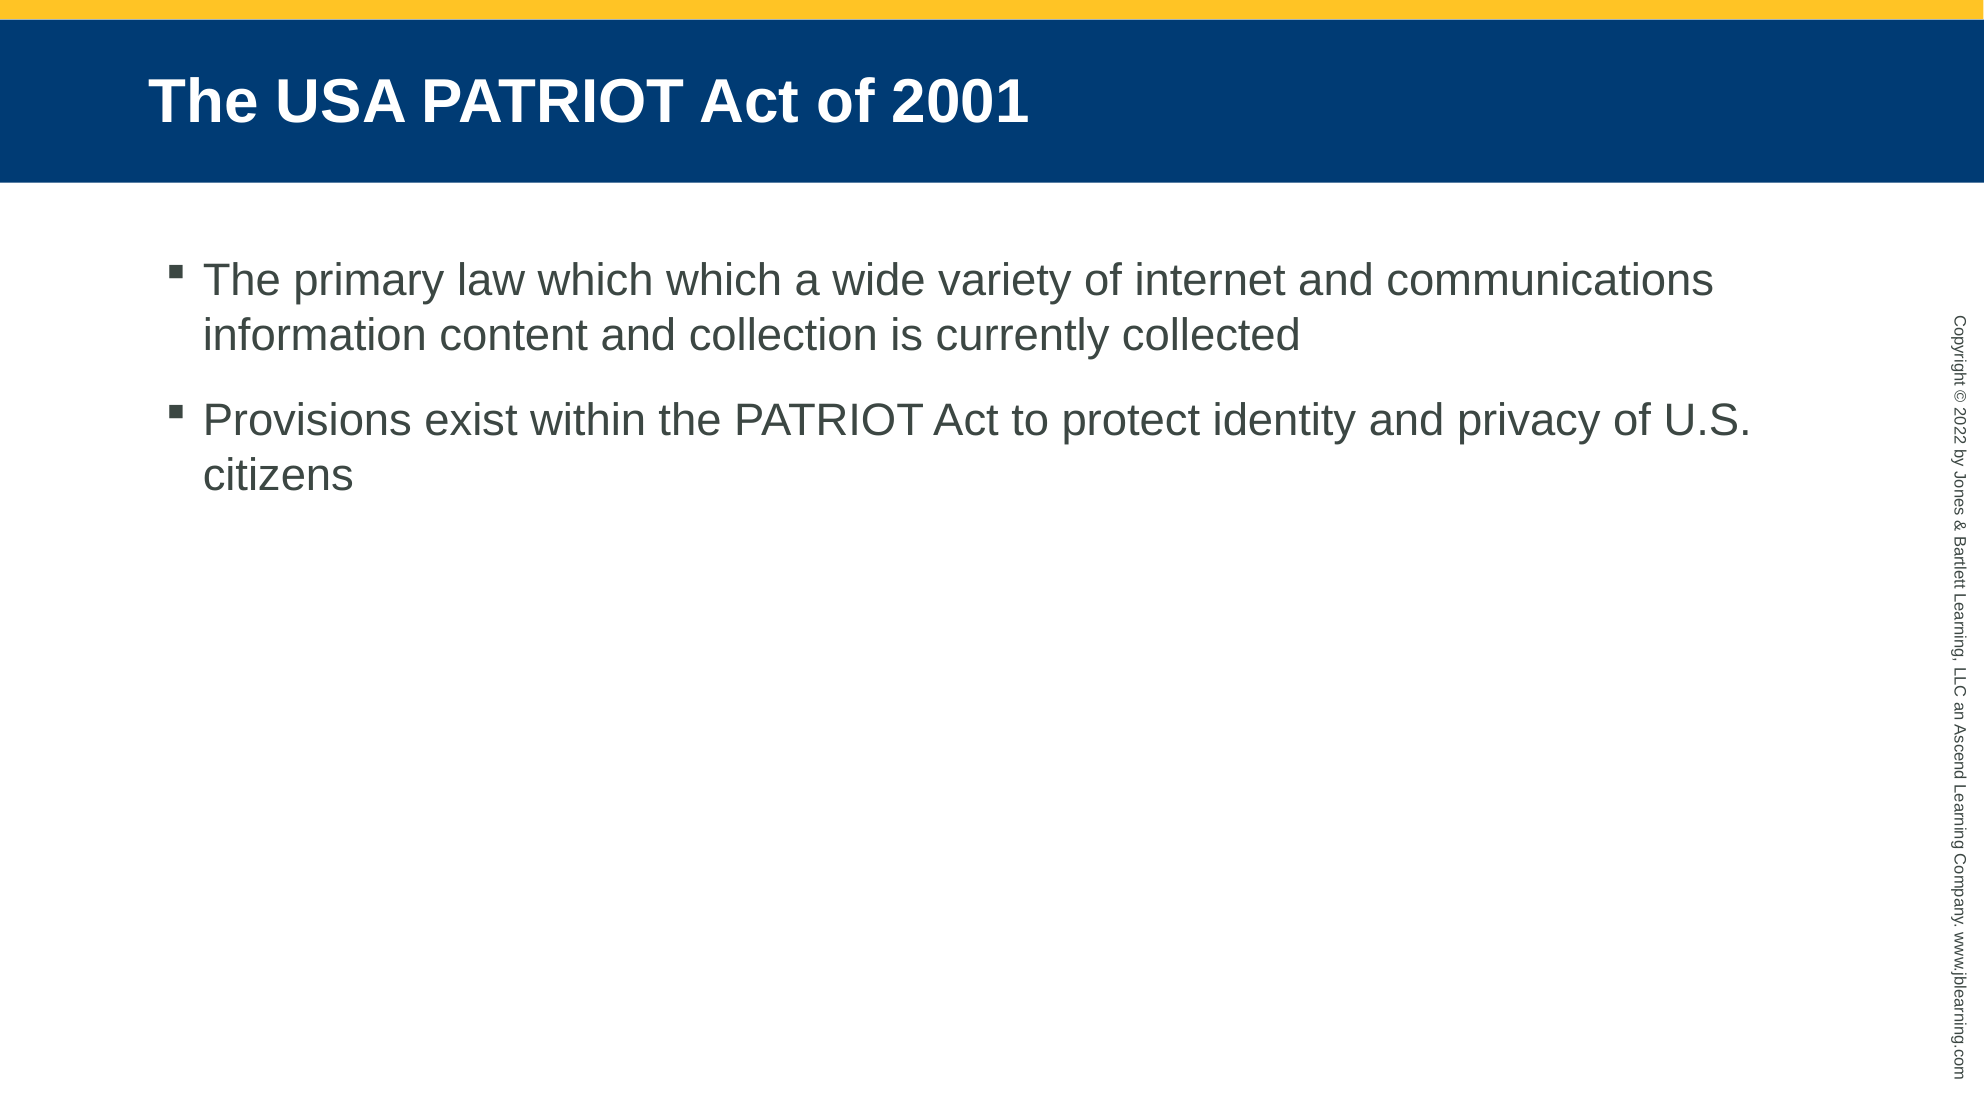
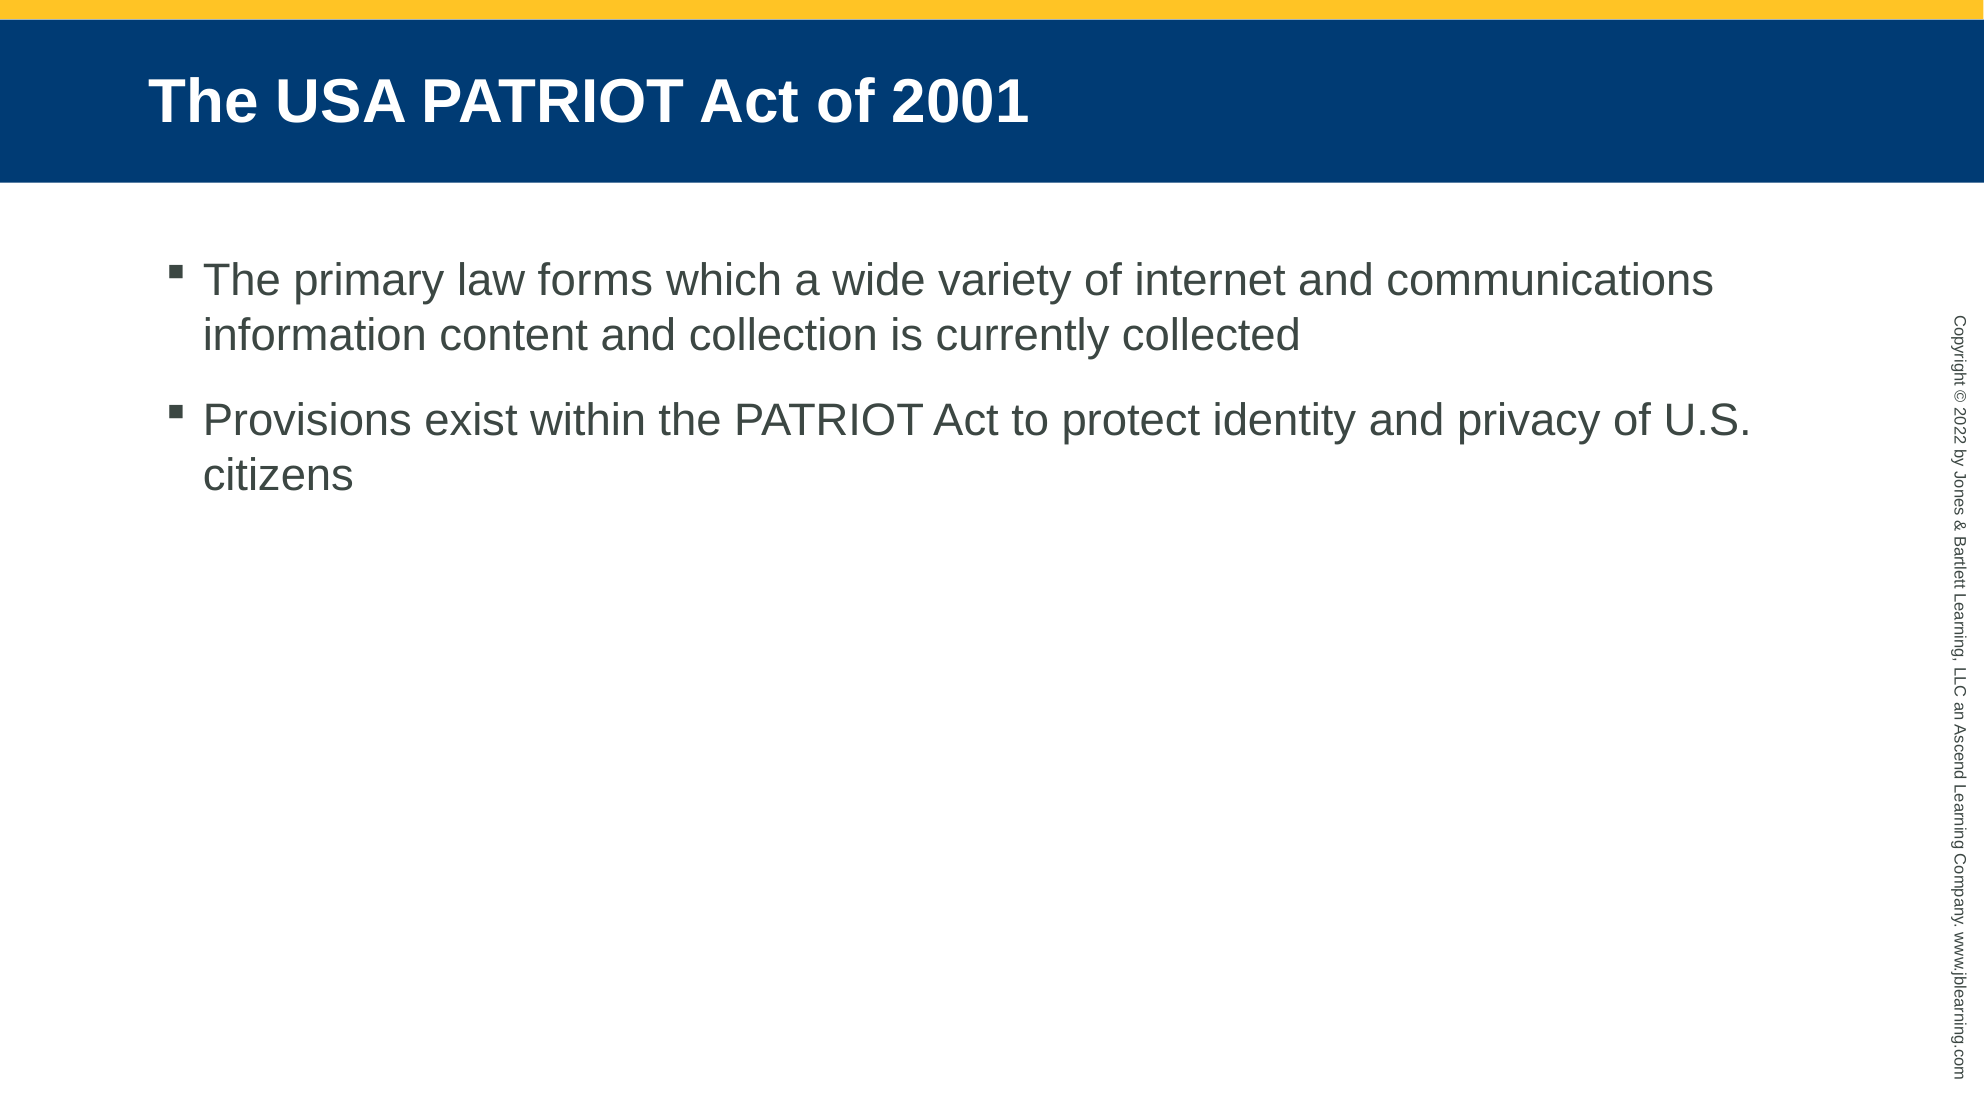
law which: which -> forms (595, 280)
